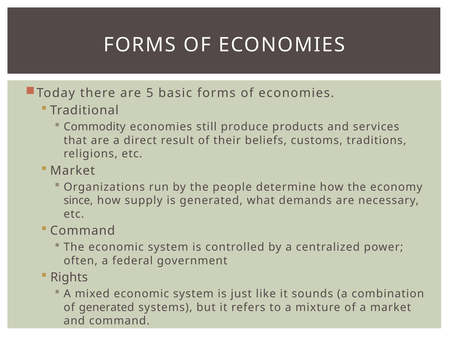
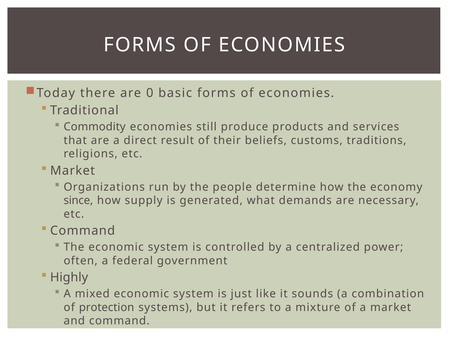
5: 5 -> 0 (150, 93)
Rights: Rights -> Highly (69, 277)
of generated: generated -> protection (107, 307)
